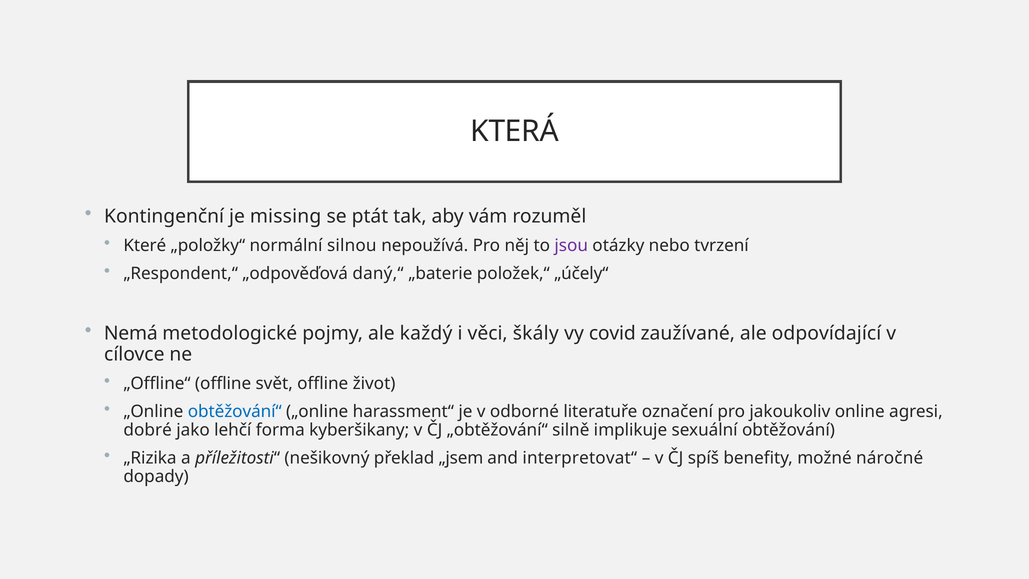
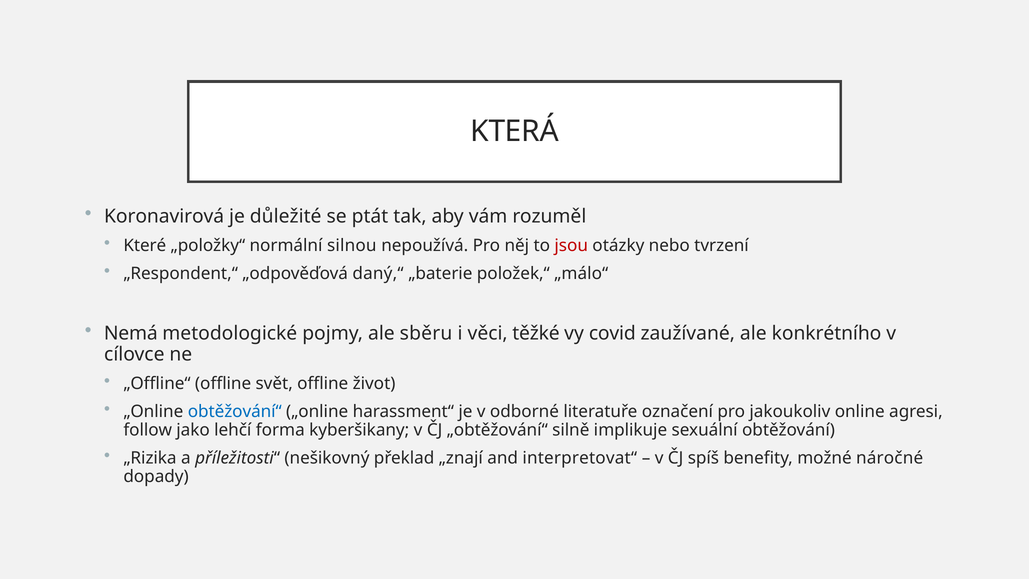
Kontingenční: Kontingenční -> Koronavirová (164, 217)
missing: missing -> důležité (286, 217)
jsou colour: purple -> red (571, 246)
„účely“: „účely“ -> „málo“ (581, 274)
každý: každý -> sběru (426, 334)
škály: škály -> těžké (536, 334)
odpovídající: odpovídající -> konkrétního (827, 334)
dobré: dobré -> follow (148, 430)
„jsem: „jsem -> „znají (461, 458)
